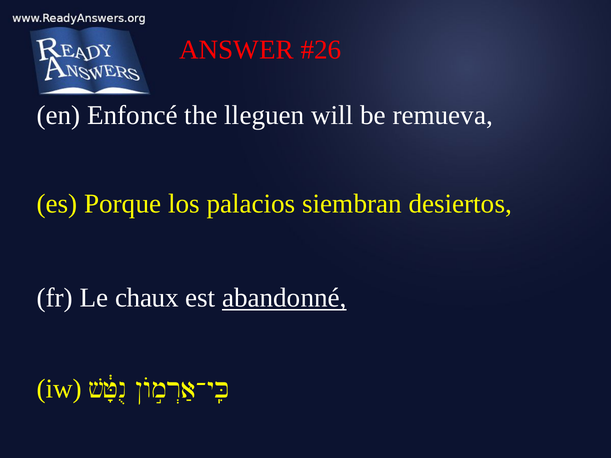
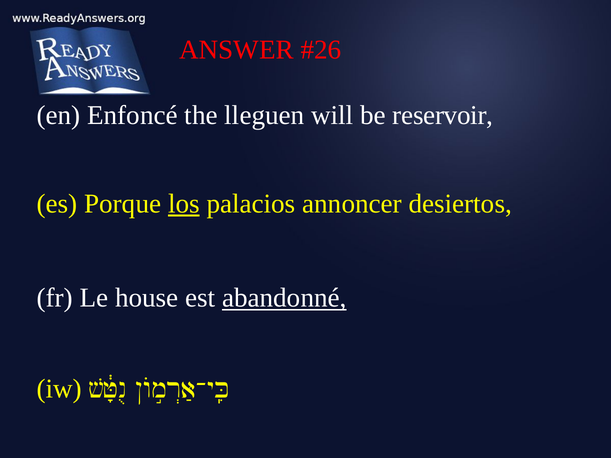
remueva: remueva -> reservoir (443, 115)
los underline: none -> present (184, 204)
siembran: siembran -> annoncer (352, 204)
chaux: chaux -> house (147, 298)
